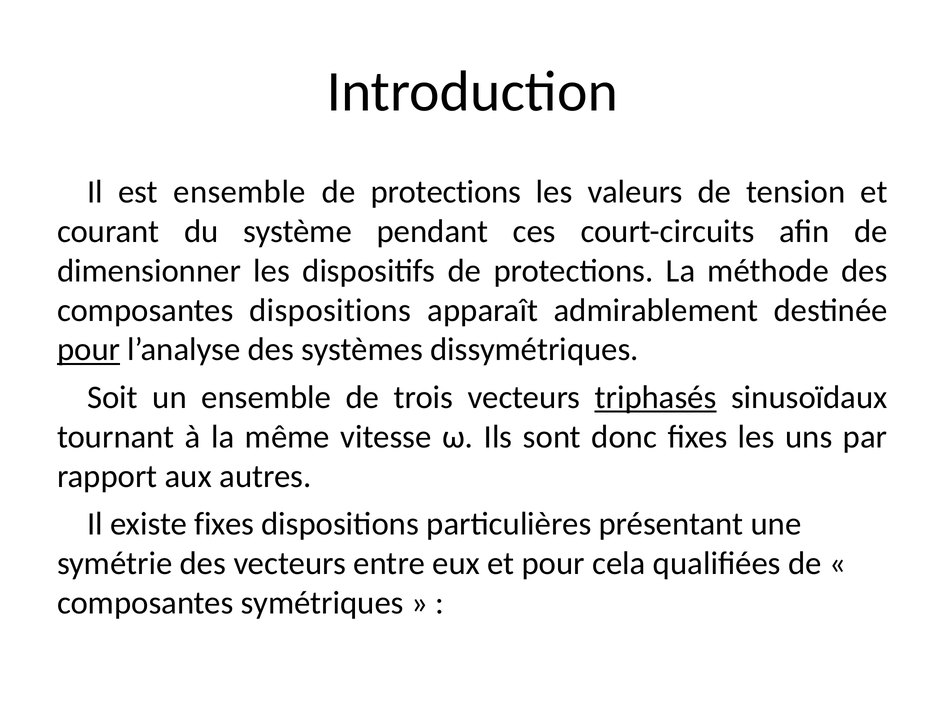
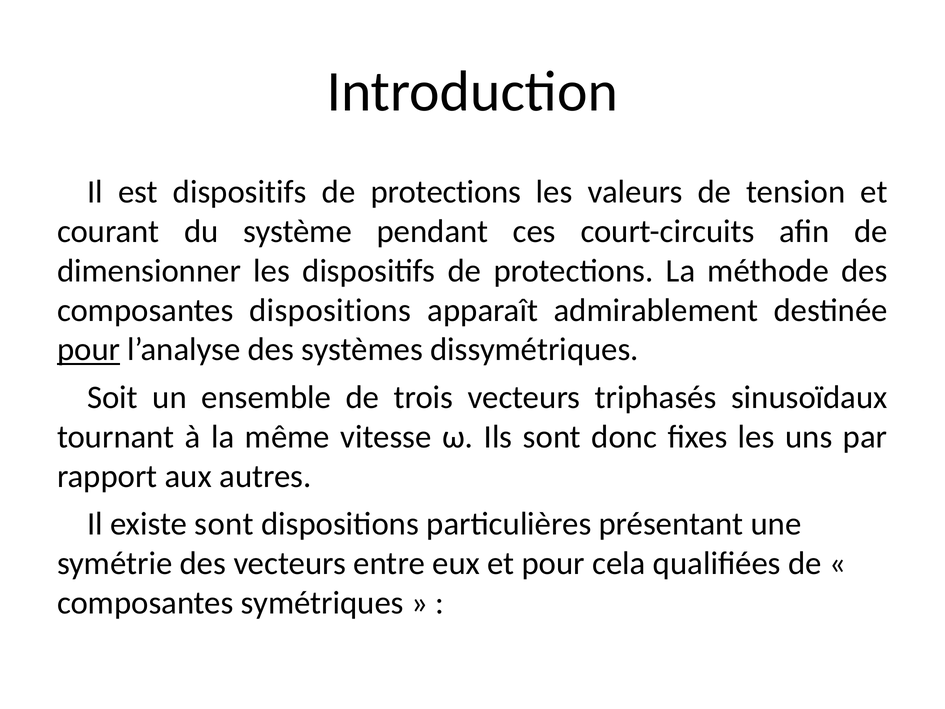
est ensemble: ensemble -> dispositifs (240, 192)
triphasés underline: present -> none (656, 397)
existe fixes: fixes -> sont (224, 524)
